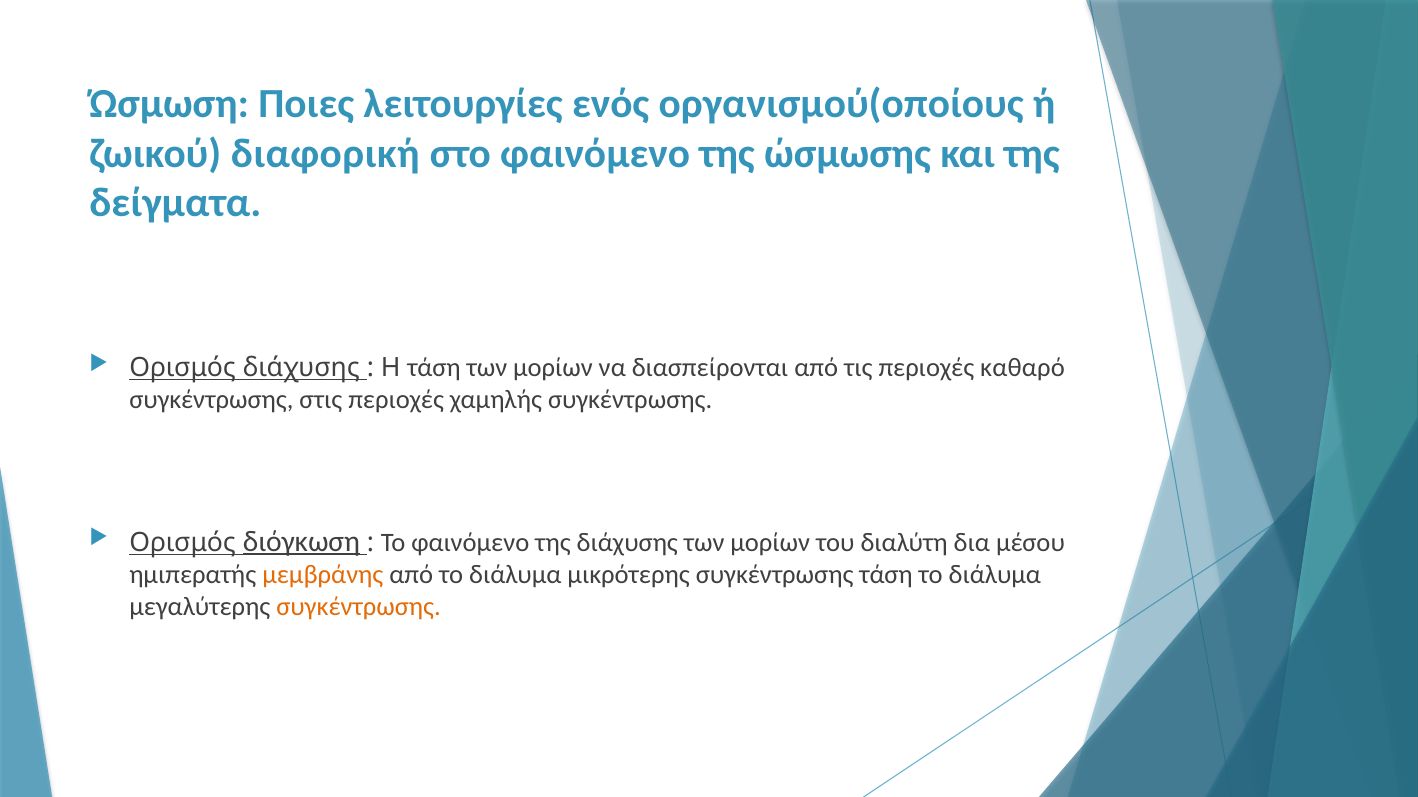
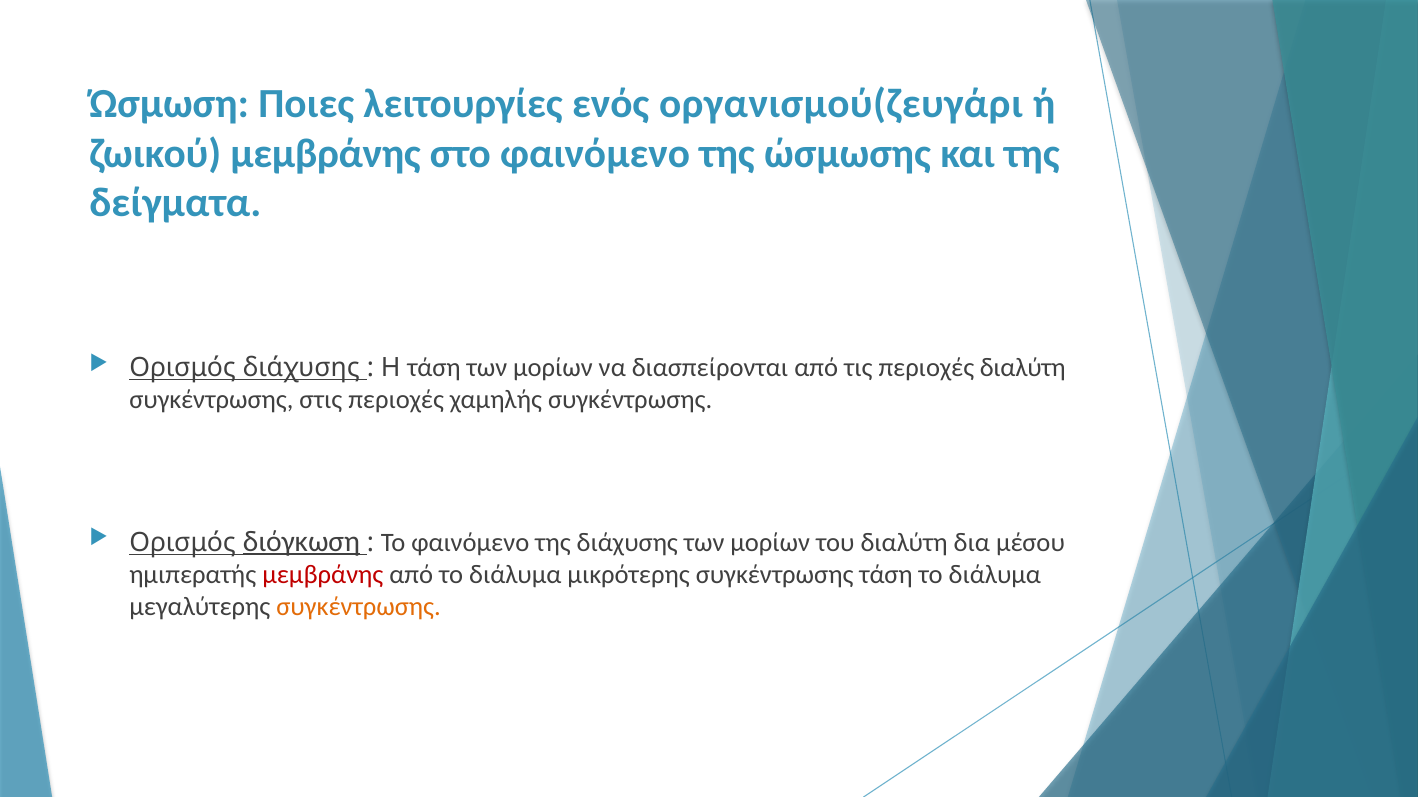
οργανισμού(οποίους: οργανισμού(οποίους -> οργανισμού(ζευγάρι (841, 104)
ζωικού διαφορική: διαφορική -> μεμβράνης (326, 154)
περιοχές καθαρό: καθαρό -> διαλύτη (1023, 368)
μεμβράνης colour: orange -> red (323, 575)
